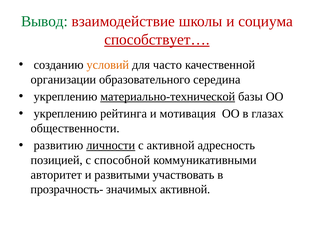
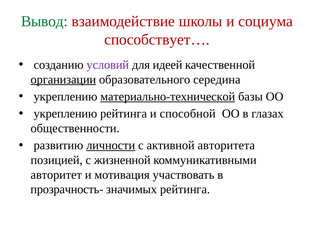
способствует… underline: present -> none (157, 40)
условий colour: orange -> purple (108, 65)
часто: часто -> идеей (168, 65)
организации underline: none -> present (63, 79)
мотивация: мотивация -> способной (188, 113)
адресность: адресность -> авторитета (226, 145)
способной: способной -> жизненной (122, 160)
развитыми: развитыми -> мотивация (122, 174)
значимых активной: активной -> рейтинга (185, 189)
